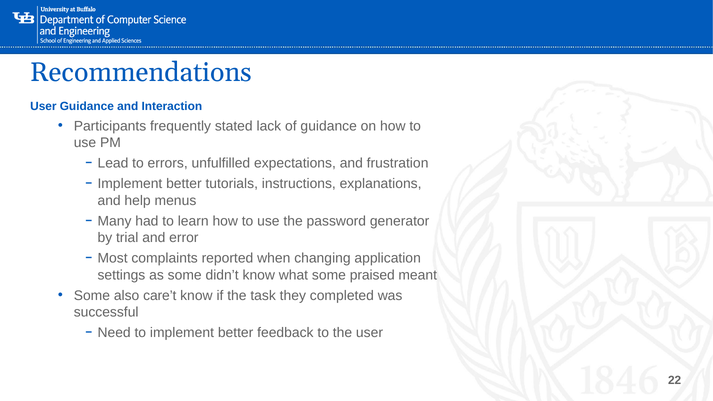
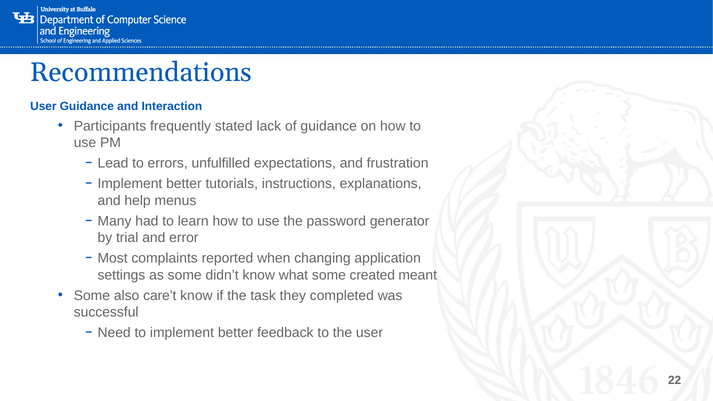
praised: praised -> created (372, 275)
